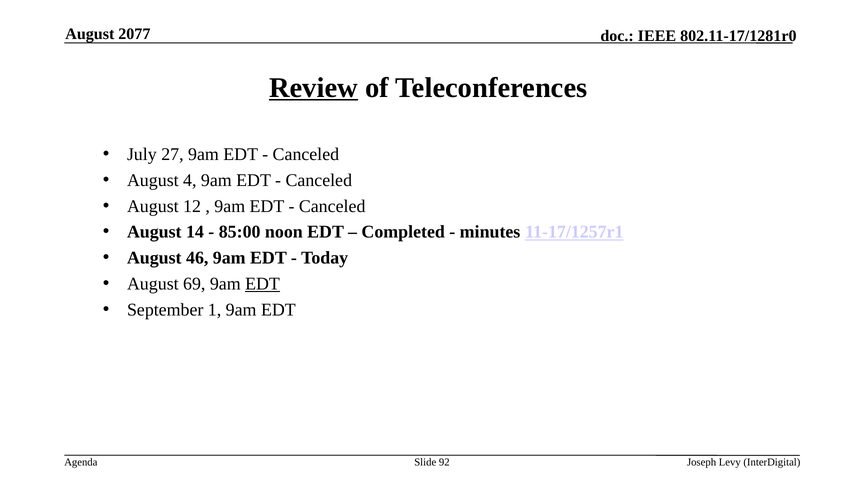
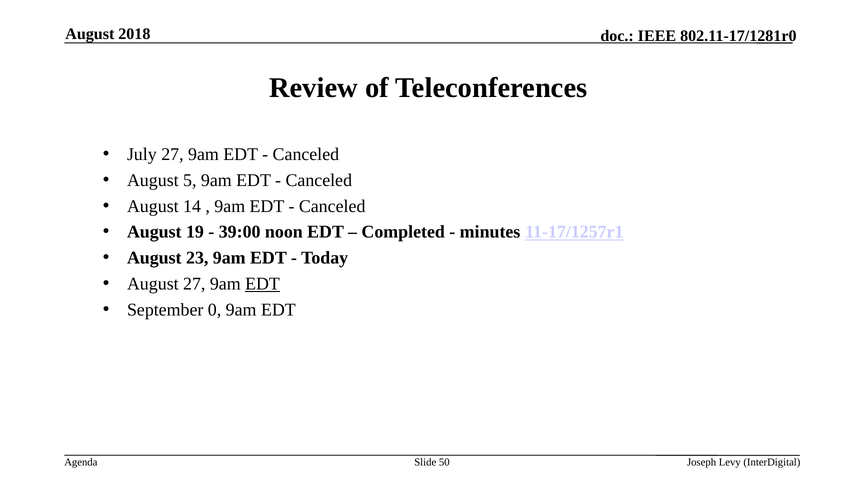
2077: 2077 -> 2018 (134, 34)
Review underline: present -> none (313, 88)
4: 4 -> 5 (190, 180)
12: 12 -> 14 (192, 206)
14: 14 -> 19 (195, 232)
85:00: 85:00 -> 39:00 (240, 232)
46: 46 -> 23 (197, 258)
August 69: 69 -> 27 (194, 284)
1: 1 -> 0 (215, 310)
92: 92 -> 50 (444, 462)
